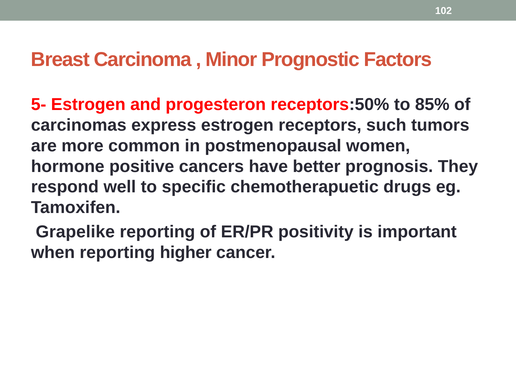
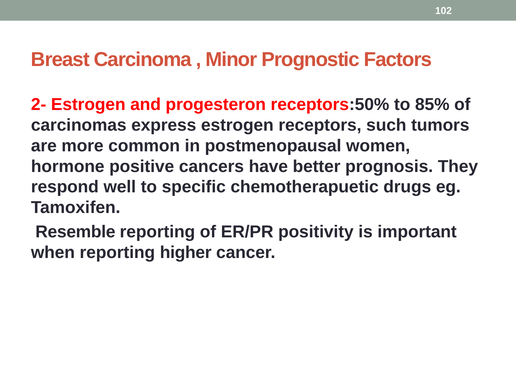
5-: 5- -> 2- (39, 104)
Grapelike: Grapelike -> Resemble (75, 232)
